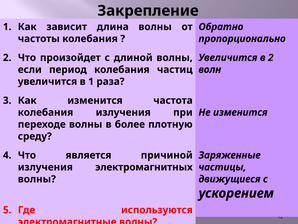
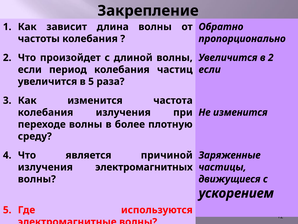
волн: волн -> если (210, 69)
в 1: 1 -> 5 (91, 81)
